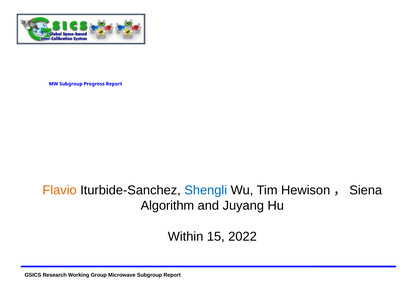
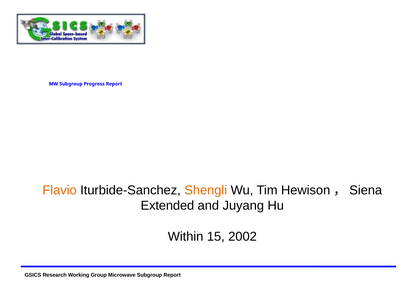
Shengli colour: blue -> orange (206, 190)
Algorithm: Algorithm -> Extended (167, 205)
2022: 2022 -> 2002 (243, 236)
